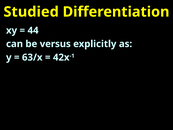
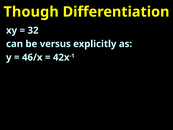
Studied: Studied -> Though (31, 12)
44: 44 -> 32 (33, 30)
63/x: 63/x -> 46/x (32, 57)
